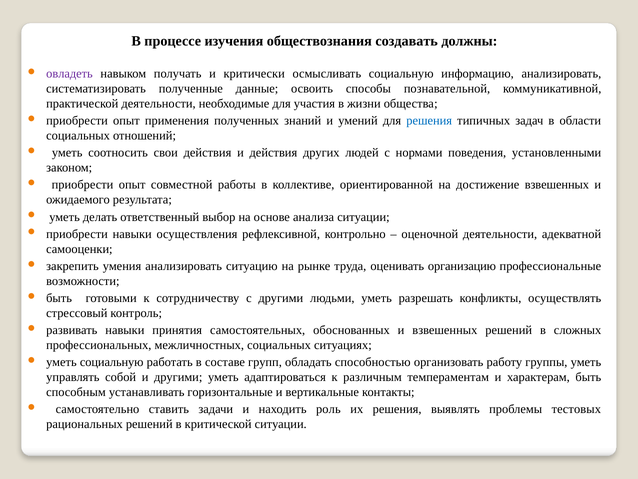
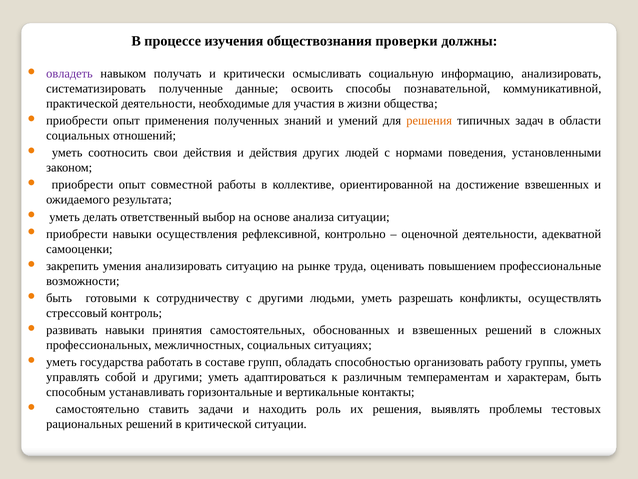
создавать: создавать -> проверки (407, 41)
решения colour: blue -> orange (429, 121)
организацию: организацию -> повышением (462, 266)
уметь социальную: социальную -> государства (112, 362)
